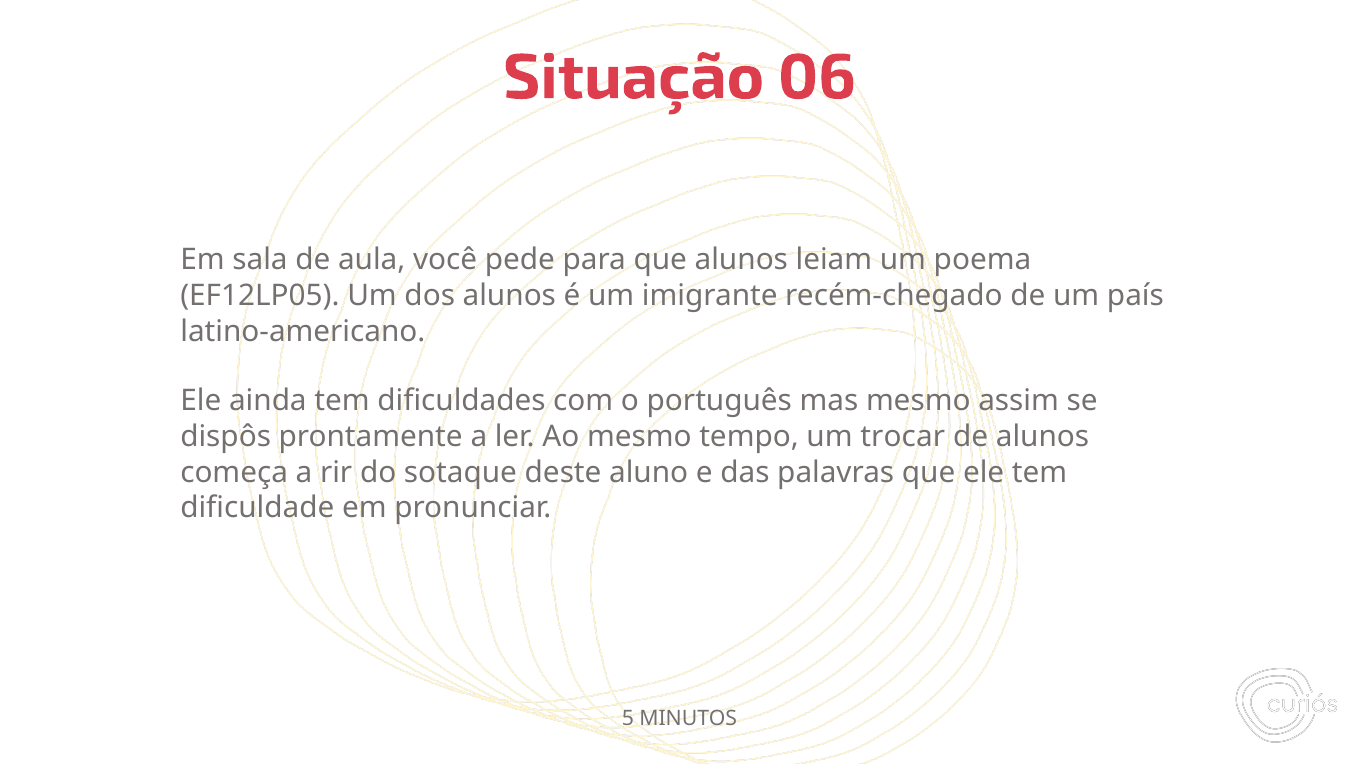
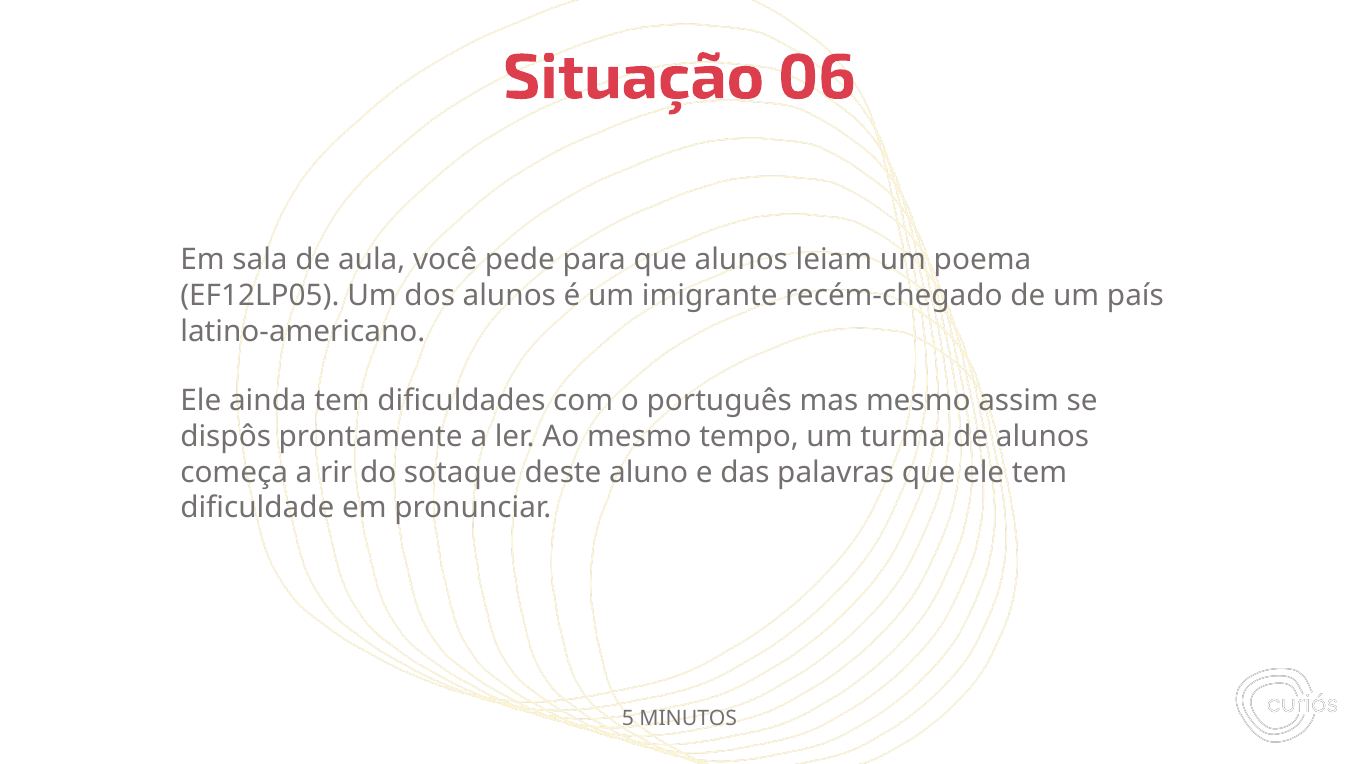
trocar: trocar -> turma (903, 437)
